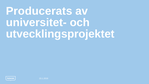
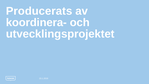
universitet-: universitet- -> koordinera- (36, 22)
